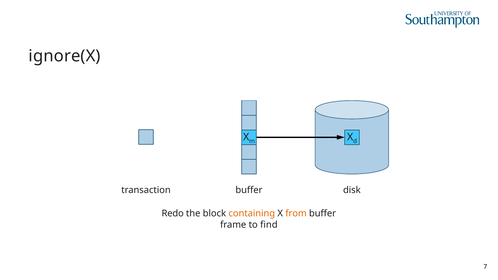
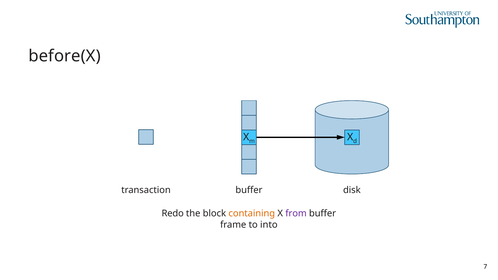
ignore(X: ignore(X -> before(X (65, 56)
from colour: orange -> purple (296, 213)
find: find -> into (269, 225)
